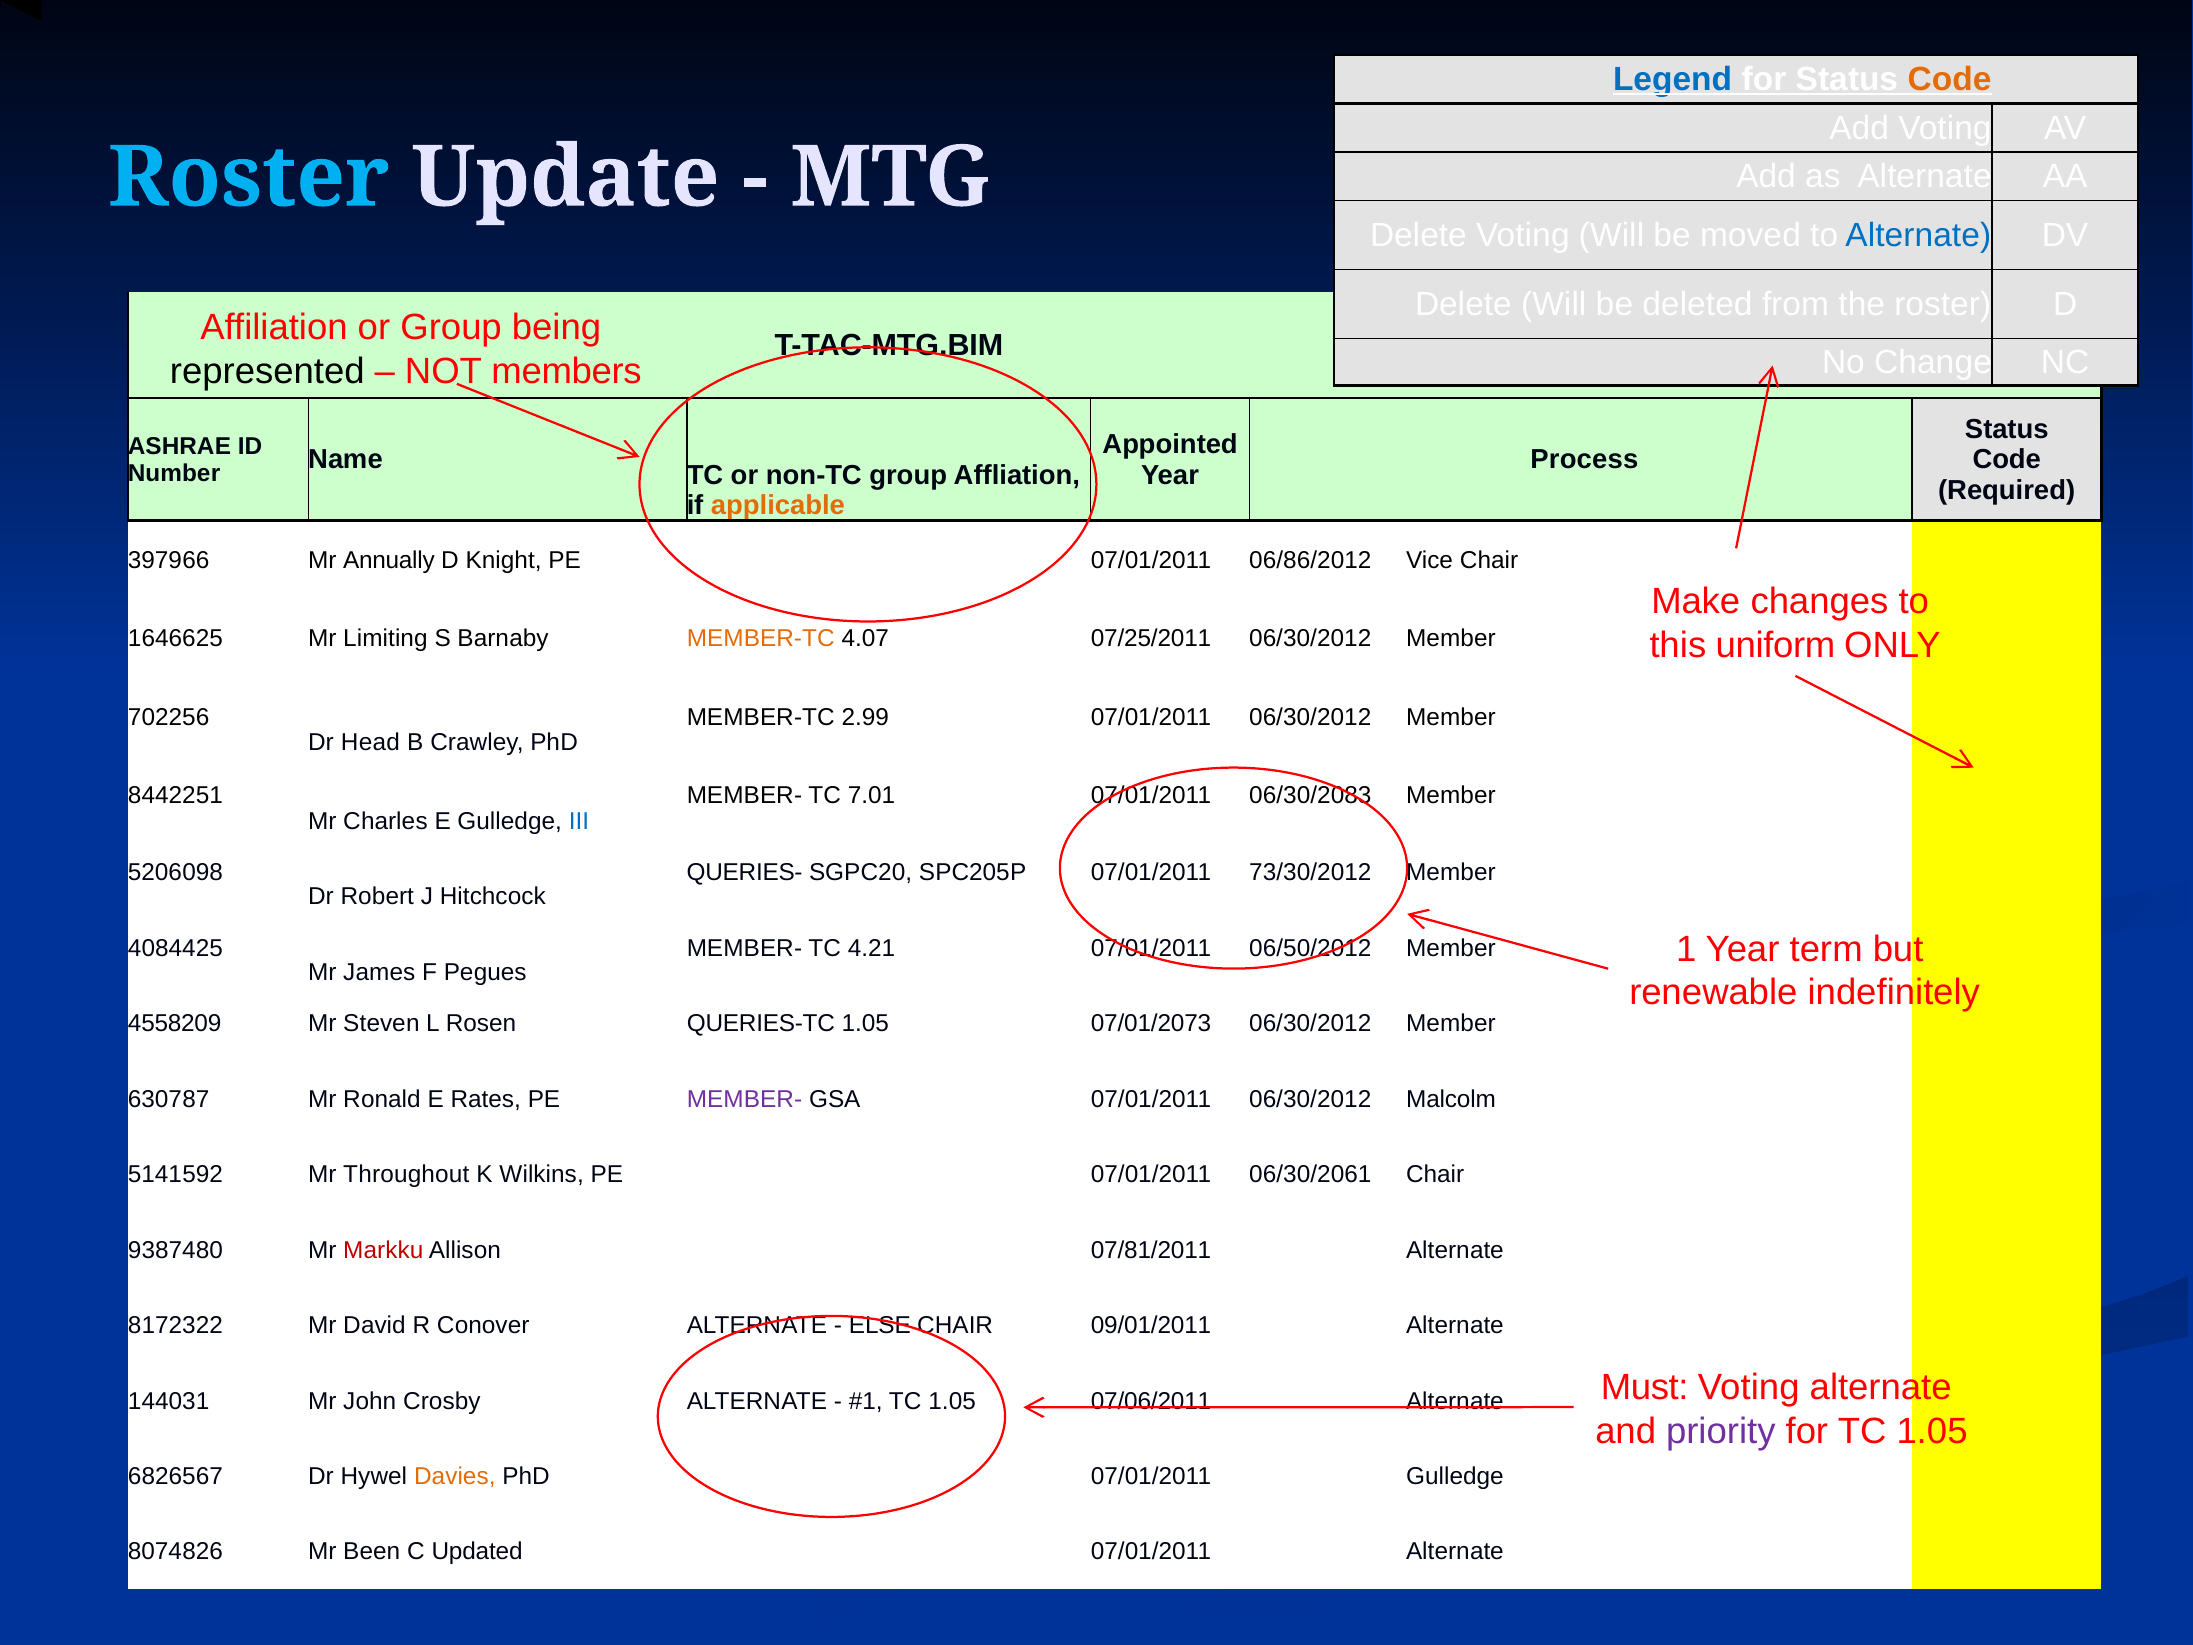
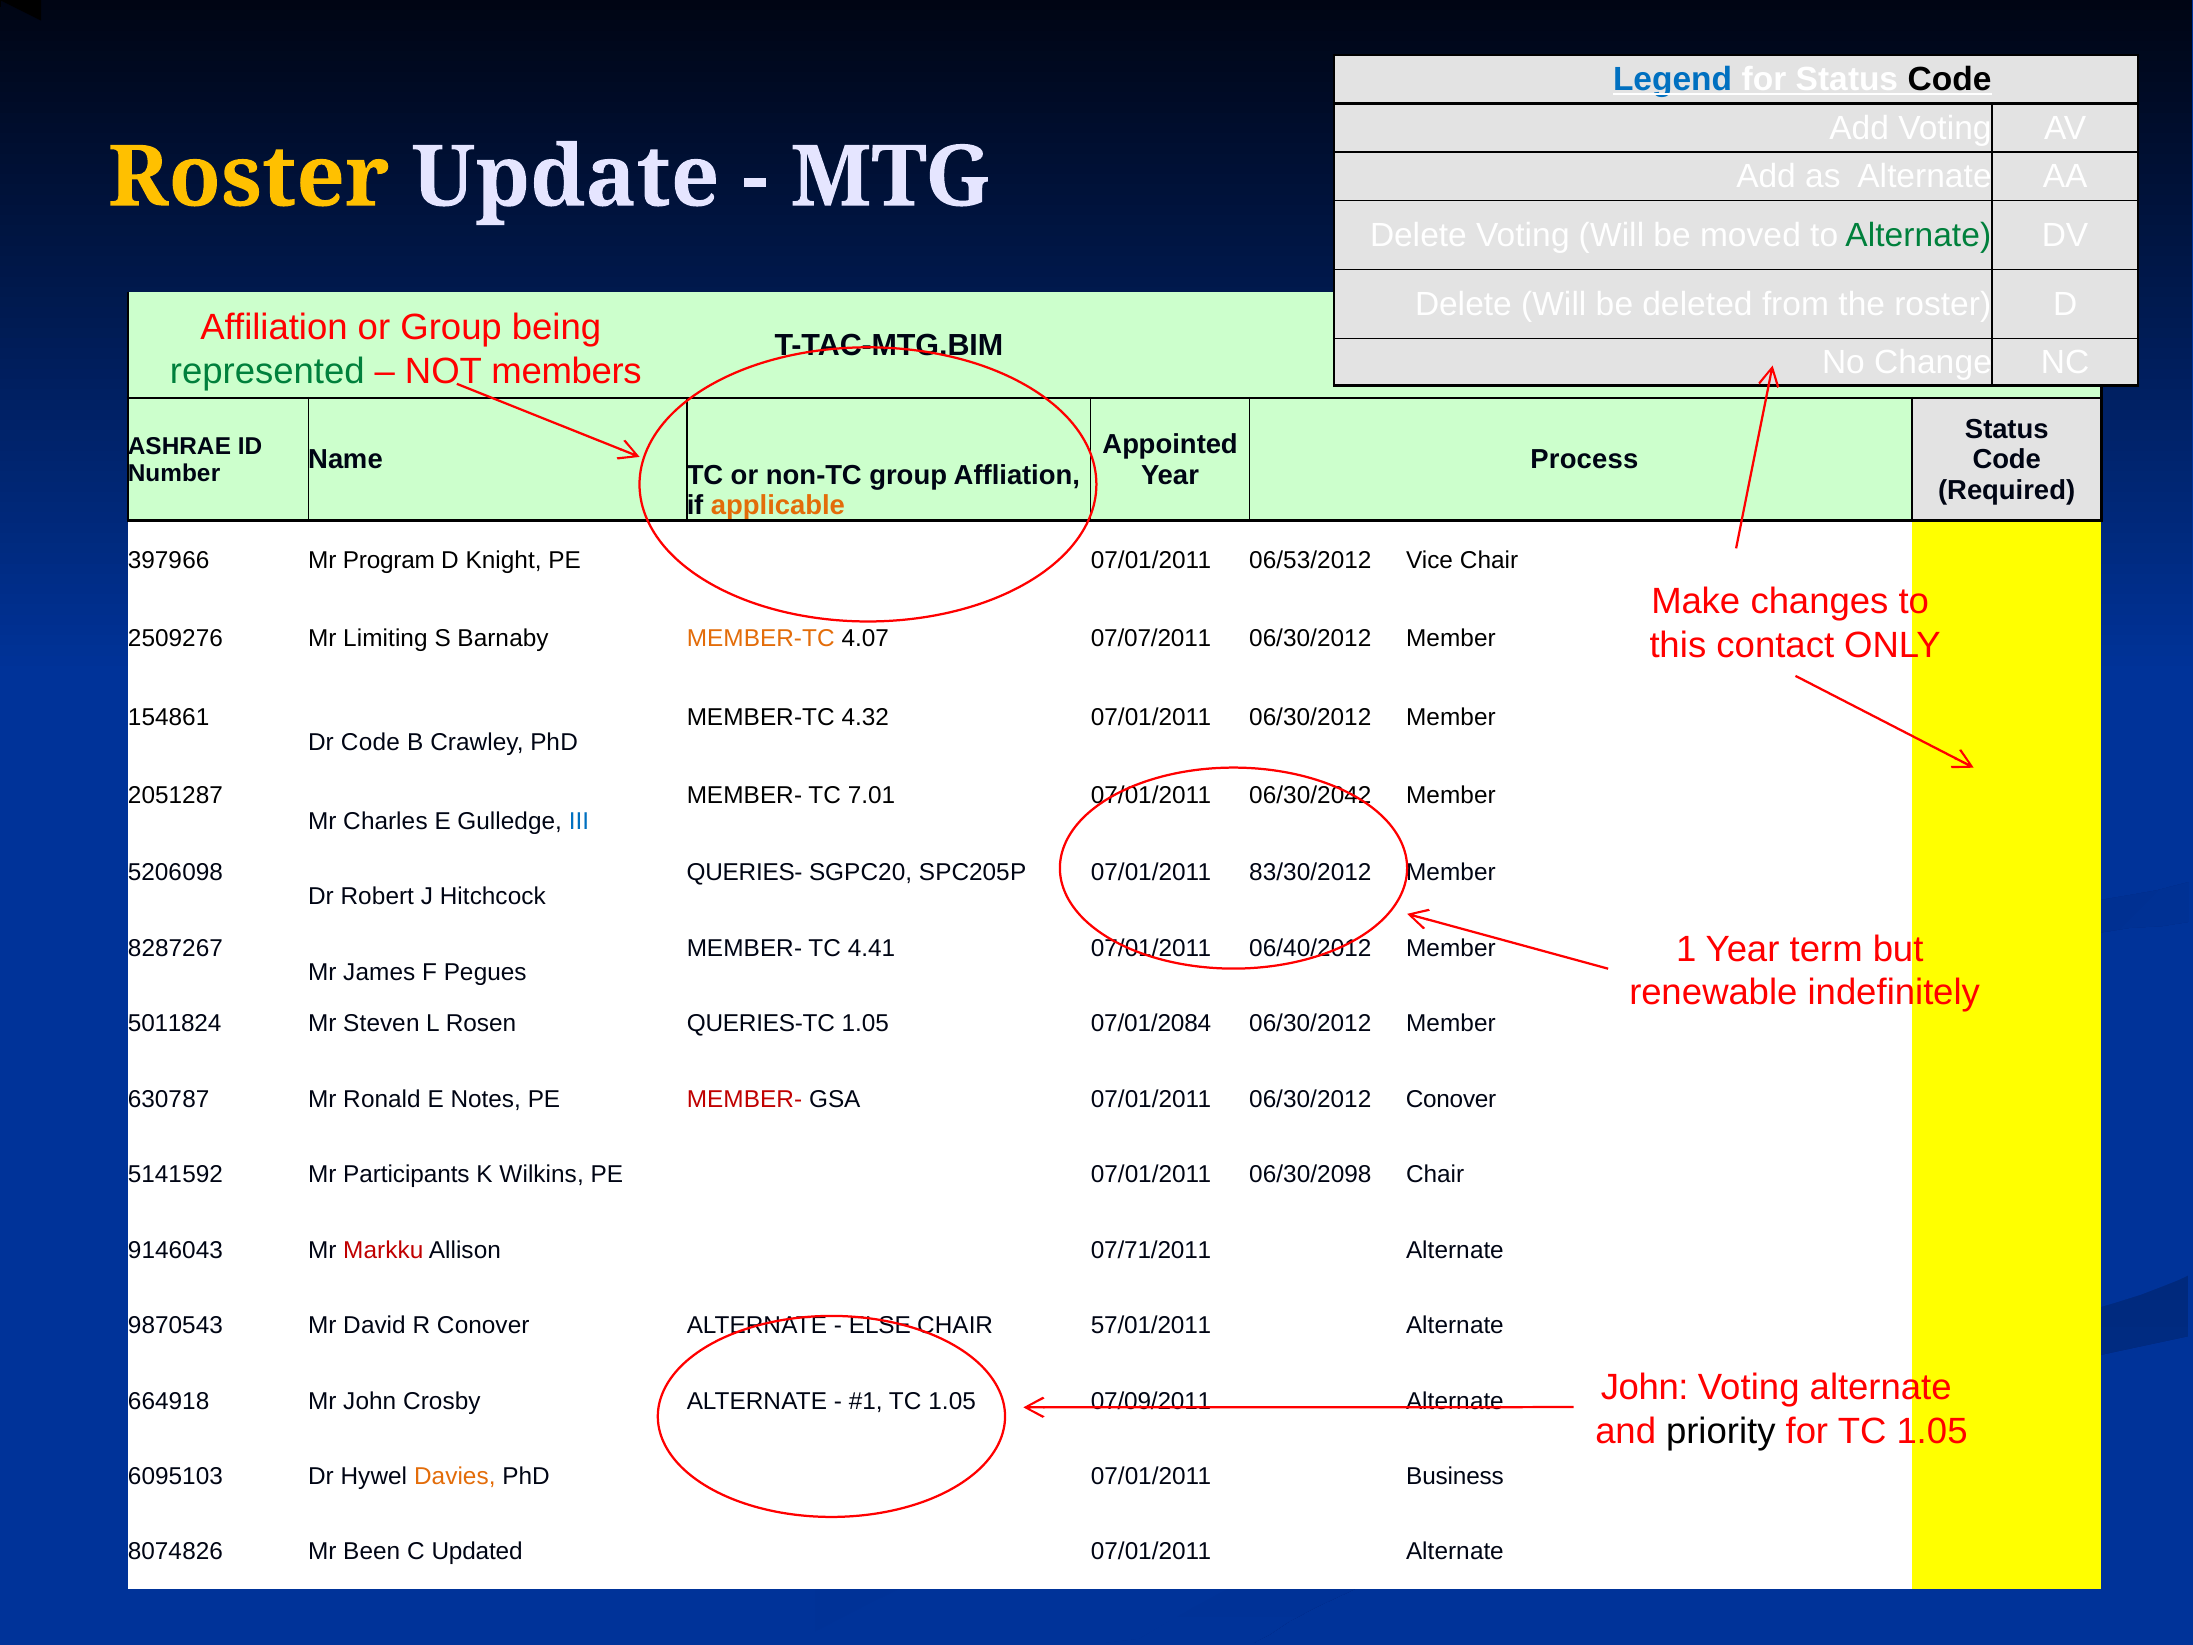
Code colour: orange -> black (1949, 80)
Roster colour: light blue -> yellow (249, 178)
Alternate colour: blue -> green (1918, 236)
represented colour: black -> green (267, 371)
Annually: Annually -> Program (389, 560)
06/86/2012: 06/86/2012 -> 06/53/2012 (1310, 560)
1646625: 1646625 -> 2509276 (175, 639)
07/25/2011: 07/25/2011 -> 07/07/2011 (1151, 639)
uniform: uniform -> contact (1775, 646)
702256: 702256 -> 154861 (169, 717)
2.99: 2.99 -> 4.32 (865, 717)
Dr Head: Head -> Code (370, 743)
8442251: 8442251 -> 2051287 (175, 796)
06/30/2083: 06/30/2083 -> 06/30/2042 (1310, 796)
73/30/2012: 73/30/2012 -> 83/30/2012 (1310, 873)
4084425: 4084425 -> 8287267 (175, 948)
4.21: 4.21 -> 4.41 (871, 948)
06/50/2012: 06/50/2012 -> 06/40/2012 (1310, 948)
4558209: 4558209 -> 5011824 (175, 1023)
07/01/2073: 07/01/2073 -> 07/01/2084 (1151, 1023)
Rates: Rates -> Notes (486, 1099)
MEMBER- colour: purple -> red (745, 1099)
06/30/2012 Malcolm: Malcolm -> Conover (1451, 1099)
Throughout: Throughout -> Participants (406, 1174)
06/30/2061: 06/30/2061 -> 06/30/2098 (1310, 1174)
9387480: 9387480 -> 9146043 (175, 1250)
07/81/2011: 07/81/2011 -> 07/71/2011 (1151, 1250)
8172322: 8172322 -> 9870543 (175, 1325)
09/01/2011: 09/01/2011 -> 57/01/2011 (1151, 1325)
Must: Must -> John (1645, 1387)
144031: 144031 -> 664918 (169, 1401)
07/06/2011: 07/06/2011 -> 07/09/2011 (1151, 1401)
priority colour: purple -> black (1721, 1431)
6826567: 6826567 -> 6095103 (175, 1476)
07/01/2011 Gulledge: Gulledge -> Business (1455, 1476)
